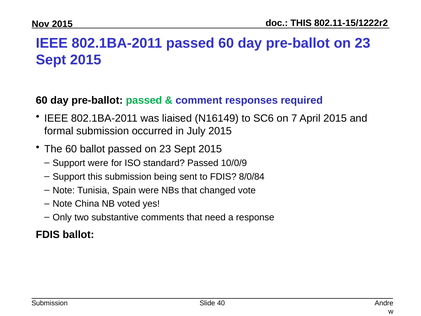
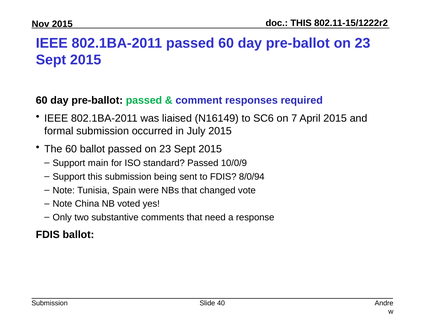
Support were: were -> main (98, 163)
8/0/84: 8/0/84 -> 8/0/94 (252, 177)
